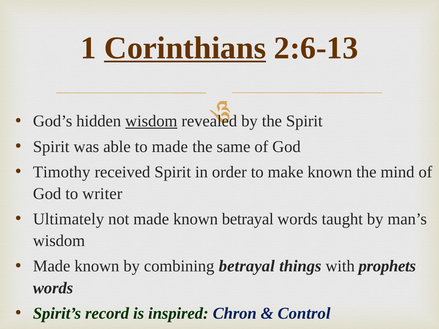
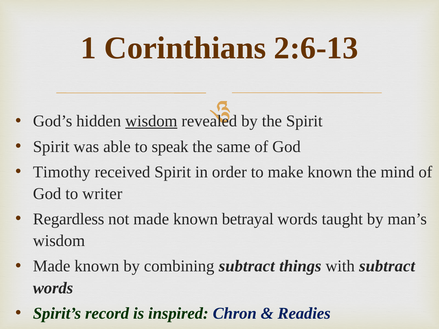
Corinthians underline: present -> none (185, 48)
to made: made -> speak (170, 147)
Ultimately: Ultimately -> Regardless (69, 219)
combining betrayal: betrayal -> subtract (247, 266)
with prophets: prophets -> subtract (387, 266)
Control: Control -> Readies (304, 314)
